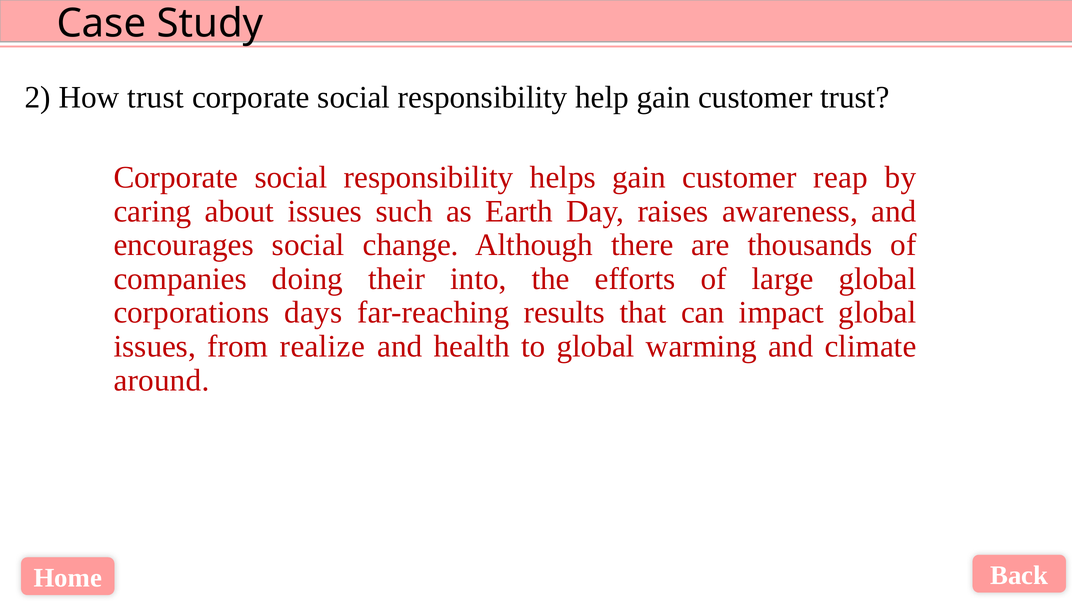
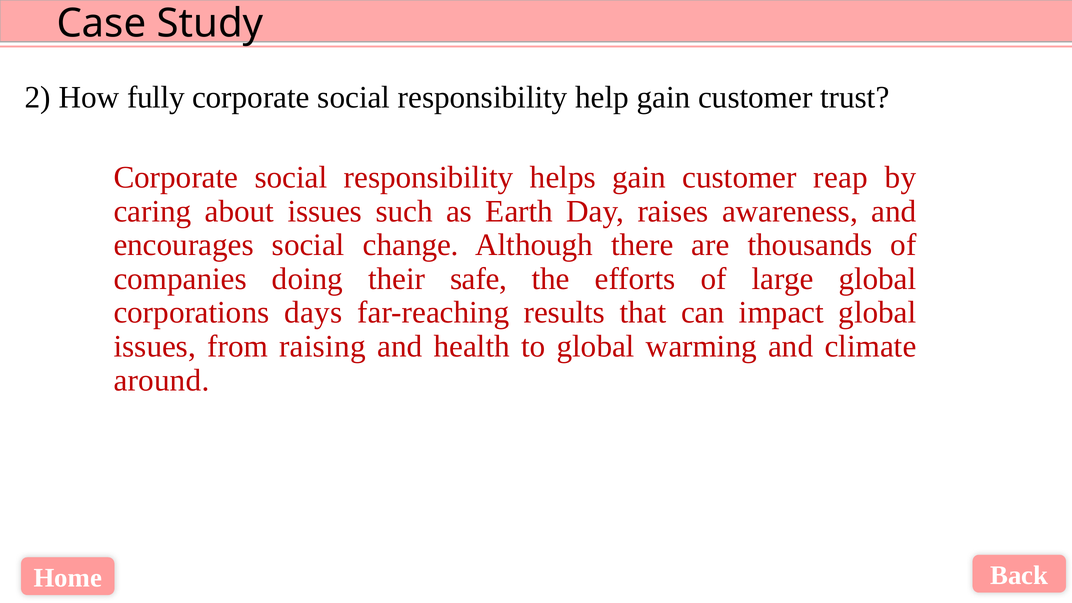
How trust: trust -> fully (156, 98)
into: into -> safe (479, 279)
realize: realize -> raising (322, 346)
